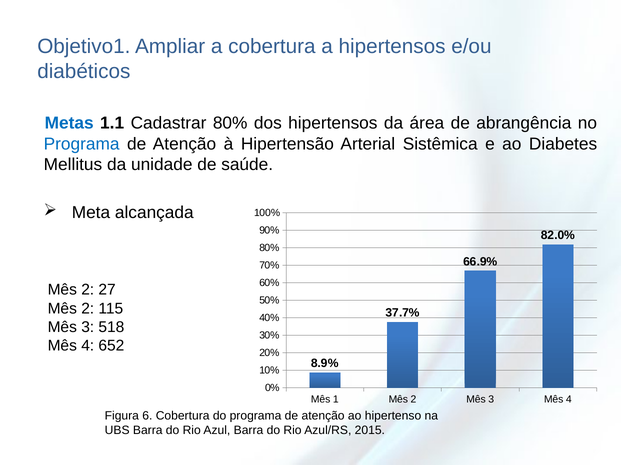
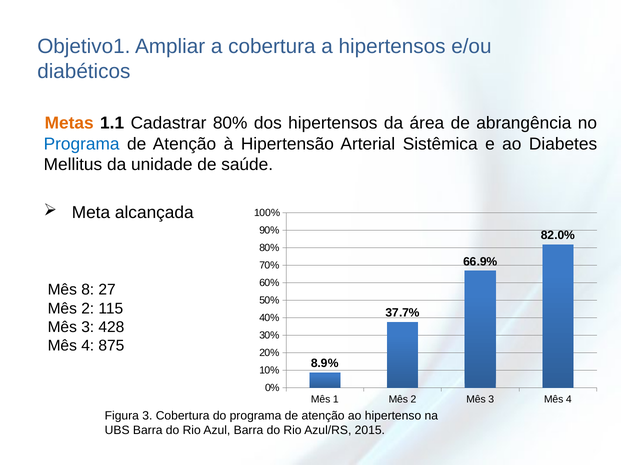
Metas colour: blue -> orange (69, 123)
2: 2 -> 8 (88, 290)
518: 518 -> 428 (111, 328)
652: 652 -> 875 (111, 346)
Figura 6: 6 -> 3 (147, 416)
